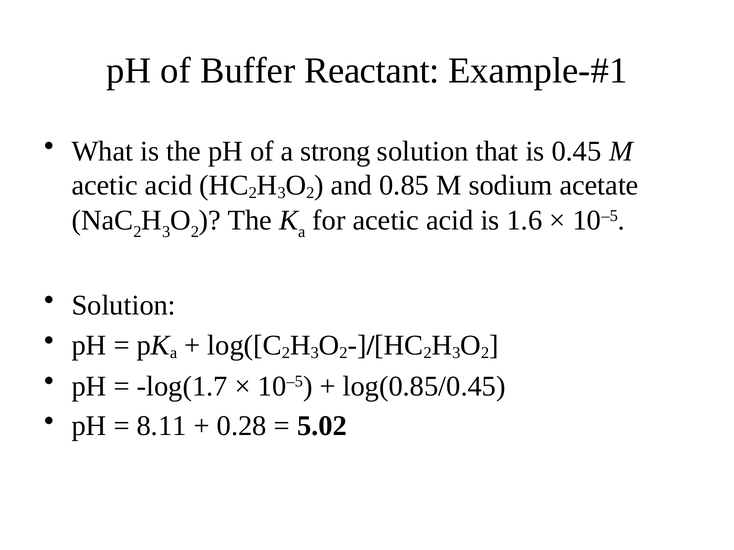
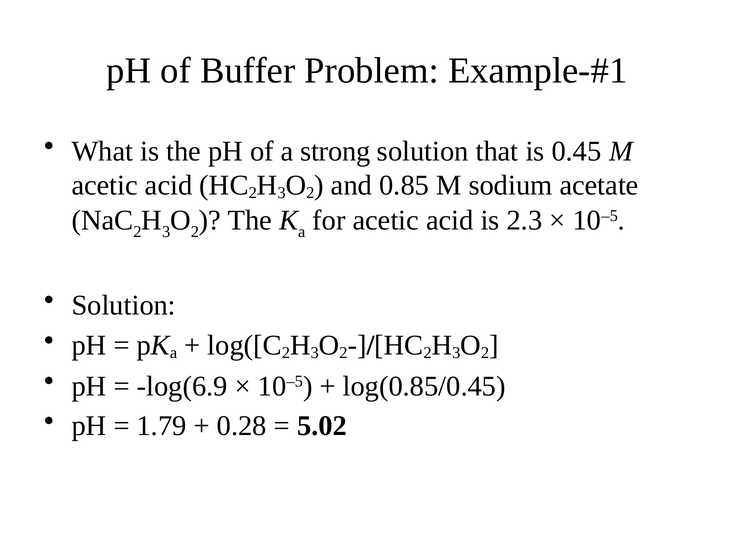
Reactant: Reactant -> Problem (372, 70)
1.6: 1.6 -> 2.3 (525, 221)
log(1.7: log(1.7 -> log(6.9 (182, 386)
8.11: 8.11 -> 1.79 (162, 426)
